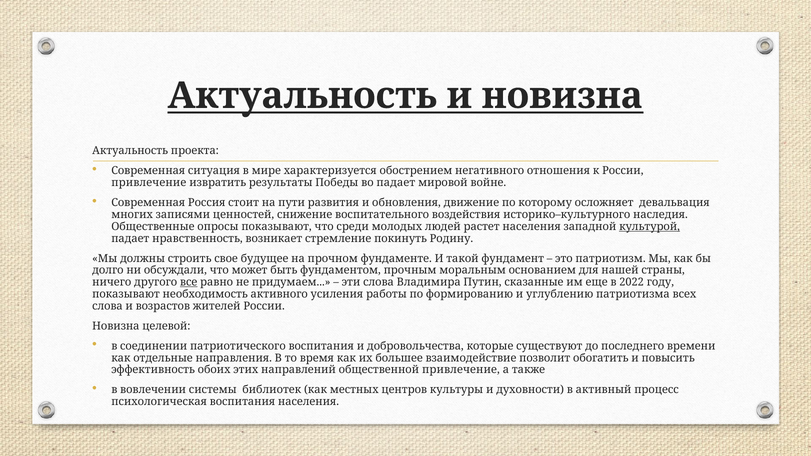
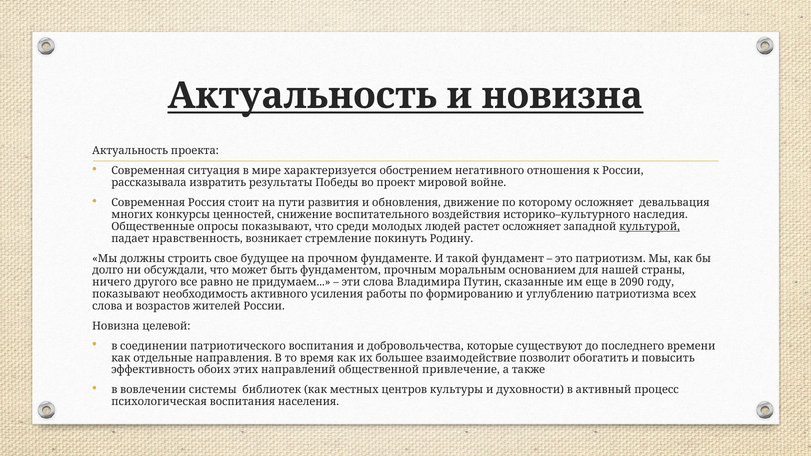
привлечение: привлечение -> рассказывала (149, 183)
во падает: падает -> проект (396, 183)
записями: записями -> конкурсы (183, 215)
растет населения: населения -> осложняет (532, 227)
все underline: present -> none (189, 282)
2022: 2022 -> 2090 (632, 282)
